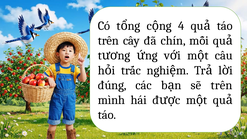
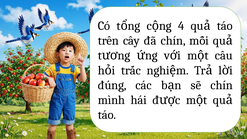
sẽ trên: trên -> chín (222, 85)
